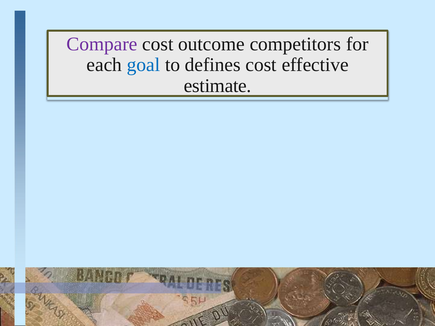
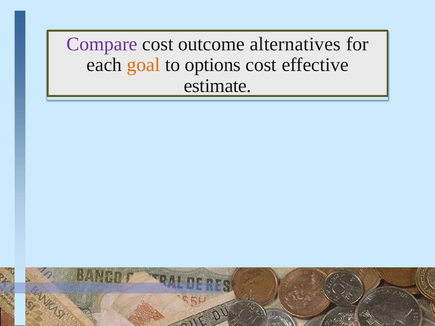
competitors: competitors -> alternatives (295, 44)
goal colour: blue -> orange (144, 65)
defines: defines -> options (213, 65)
